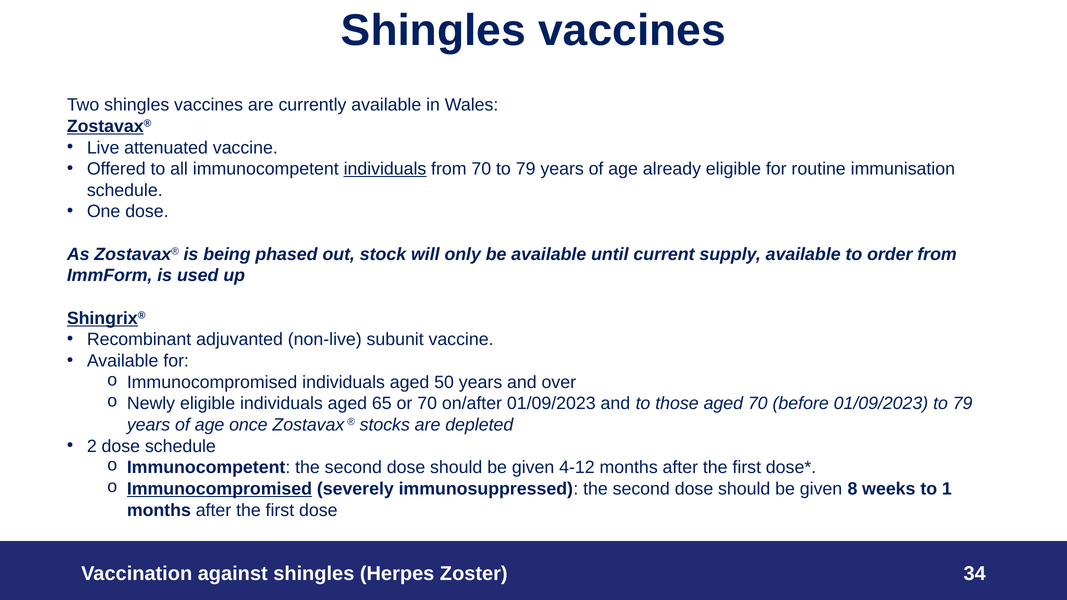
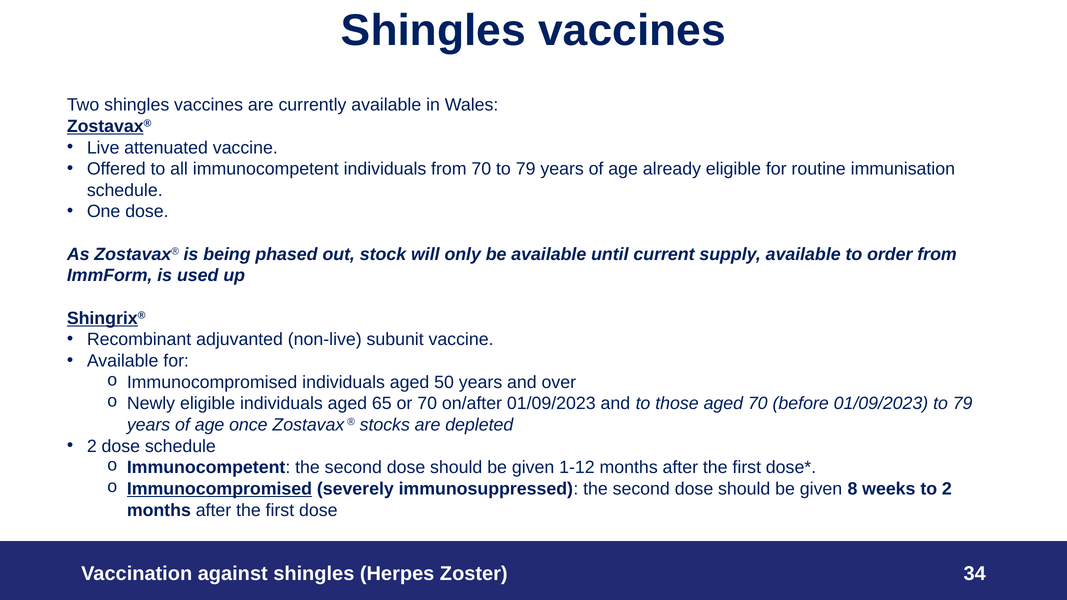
individuals underline: present -> none (385, 169)
4-12: 4-12 -> 1-12 (577, 468)
to 1: 1 -> 2 (947, 489)
